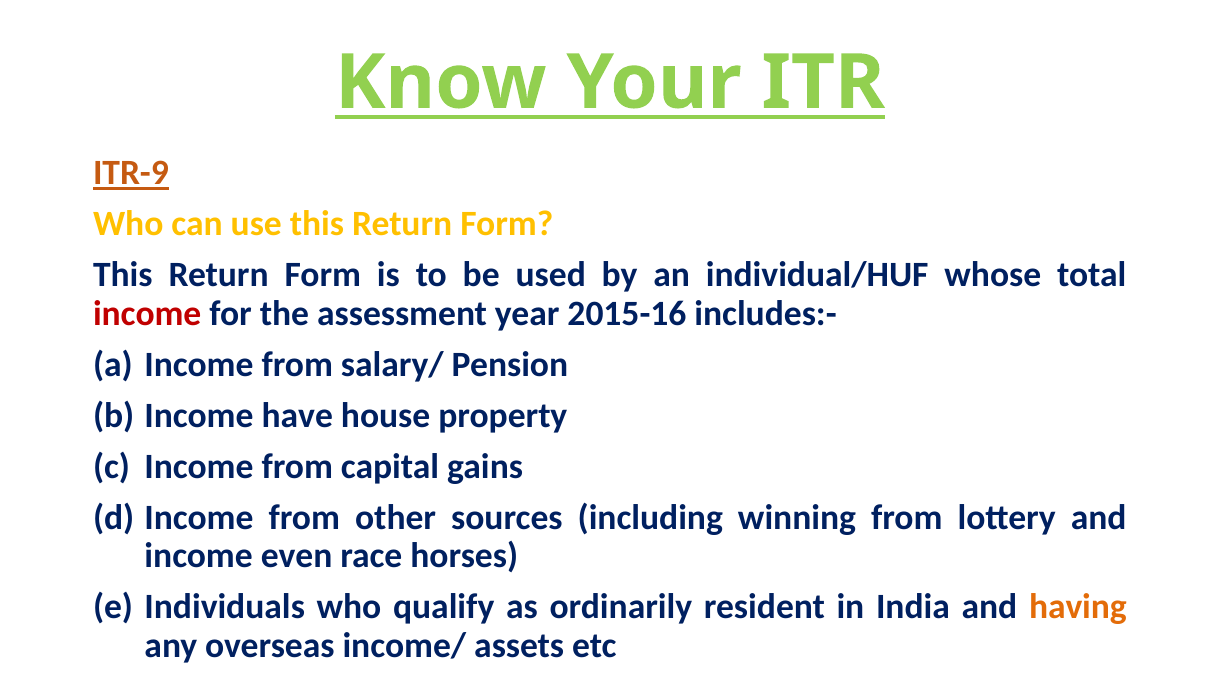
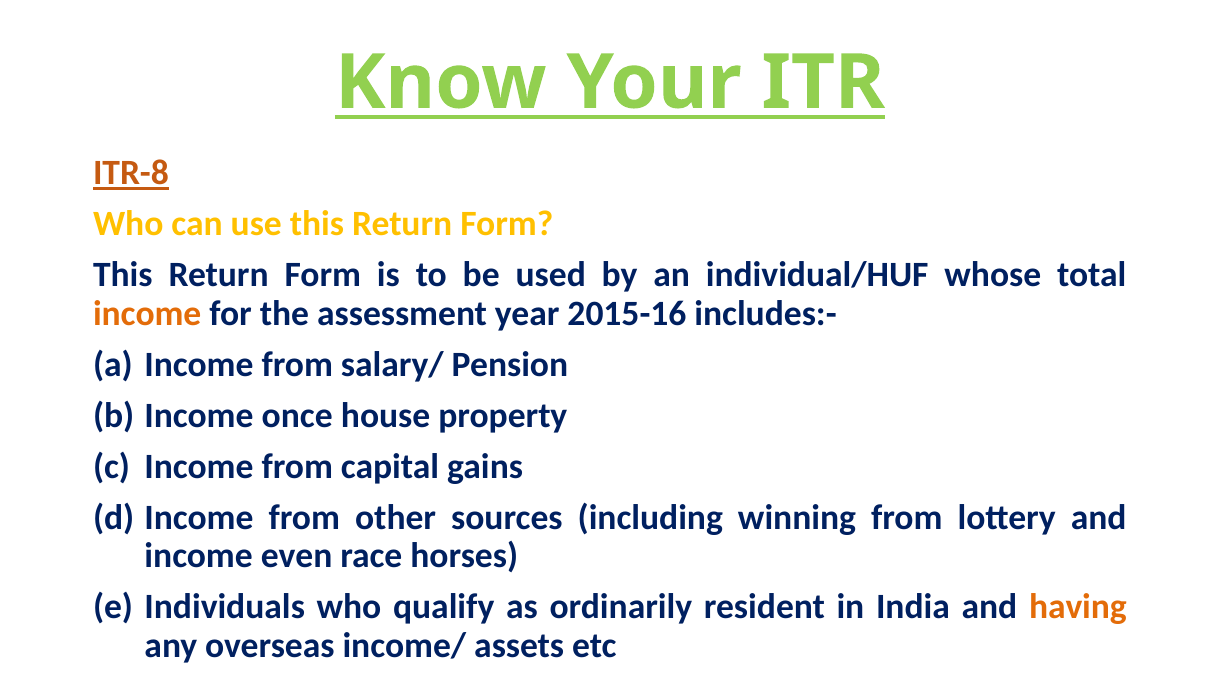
ITR-9: ITR-9 -> ITR-8 (131, 173)
income colour: red -> orange (147, 314)
have: have -> once (297, 416)
